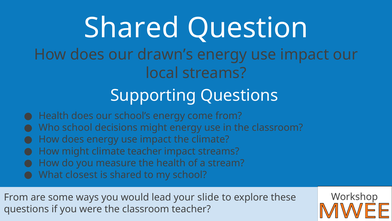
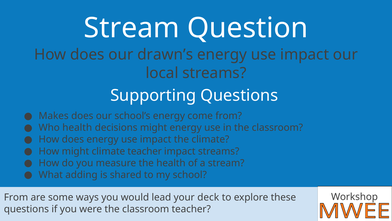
Shared: Shared -> Stream (132, 28)
Health: Health -> Makes (54, 116)
Who school: school -> health (77, 127)
closest: closest -> adding (81, 174)
slide: slide -> deck (208, 197)
